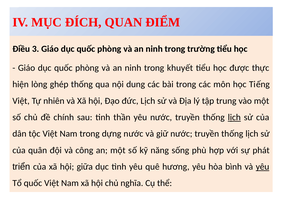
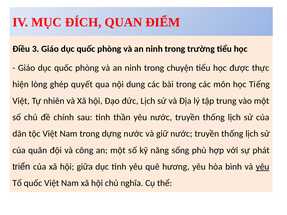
khuyết: khuyết -> chuyện (180, 68)
ghép thống: thống -> quyết (82, 84)
lịch underline: present -> none (234, 117)
